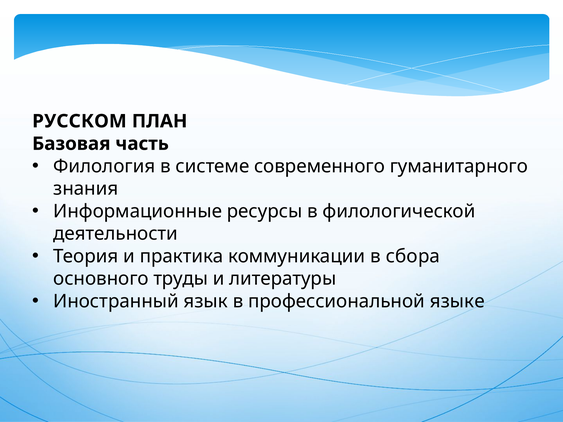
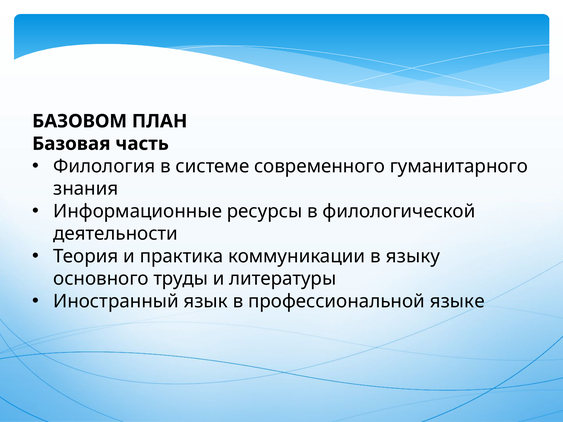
РУССКОМ: РУССКОМ -> БАЗОВОМ (80, 121)
сбора: сбора -> языку (413, 256)
